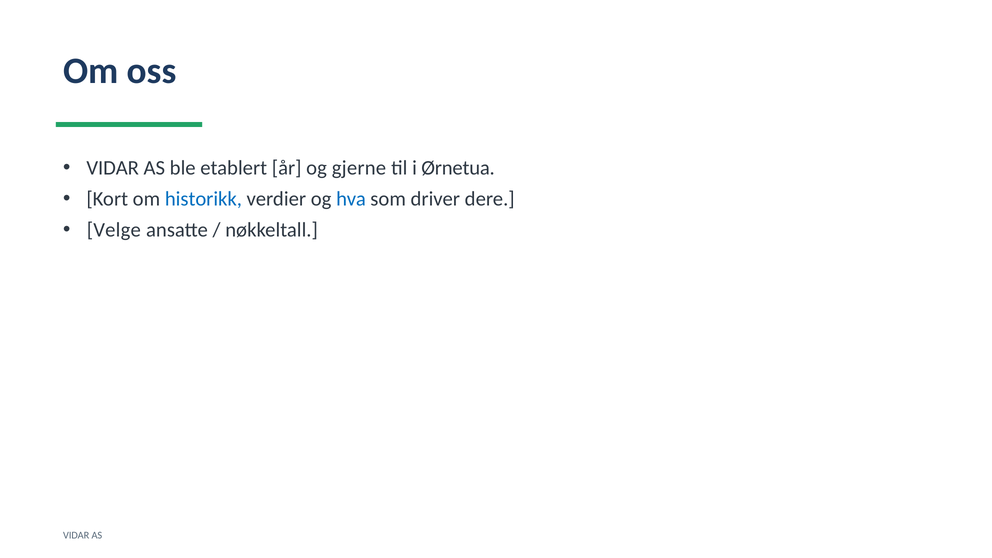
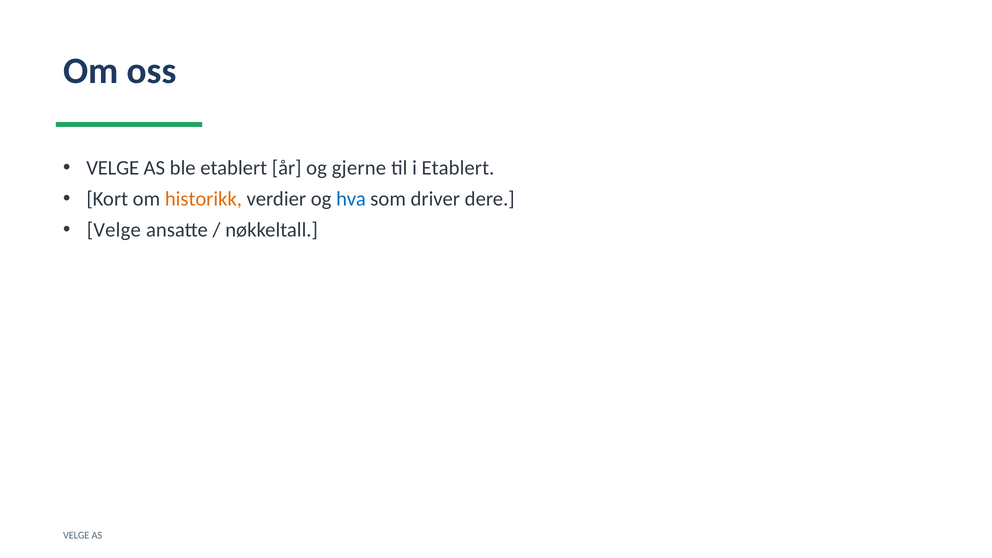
VIDAR: VIDAR -> VELGE (113, 168)
i Ørnetua: Ørnetua -> Etablert (458, 168)
historikk colour: blue -> orange (203, 199)
VIDAR: VIDAR -> VELGE (76, 535)
